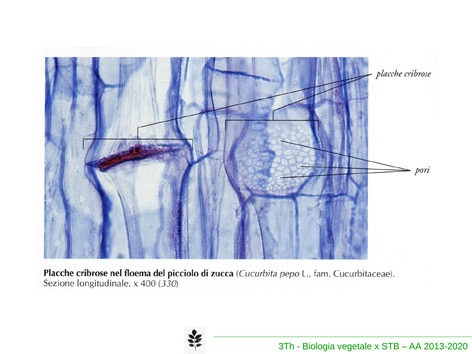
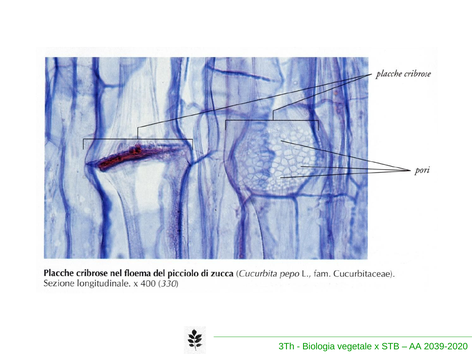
2013-2020: 2013-2020 -> 2039-2020 (446, 346)
